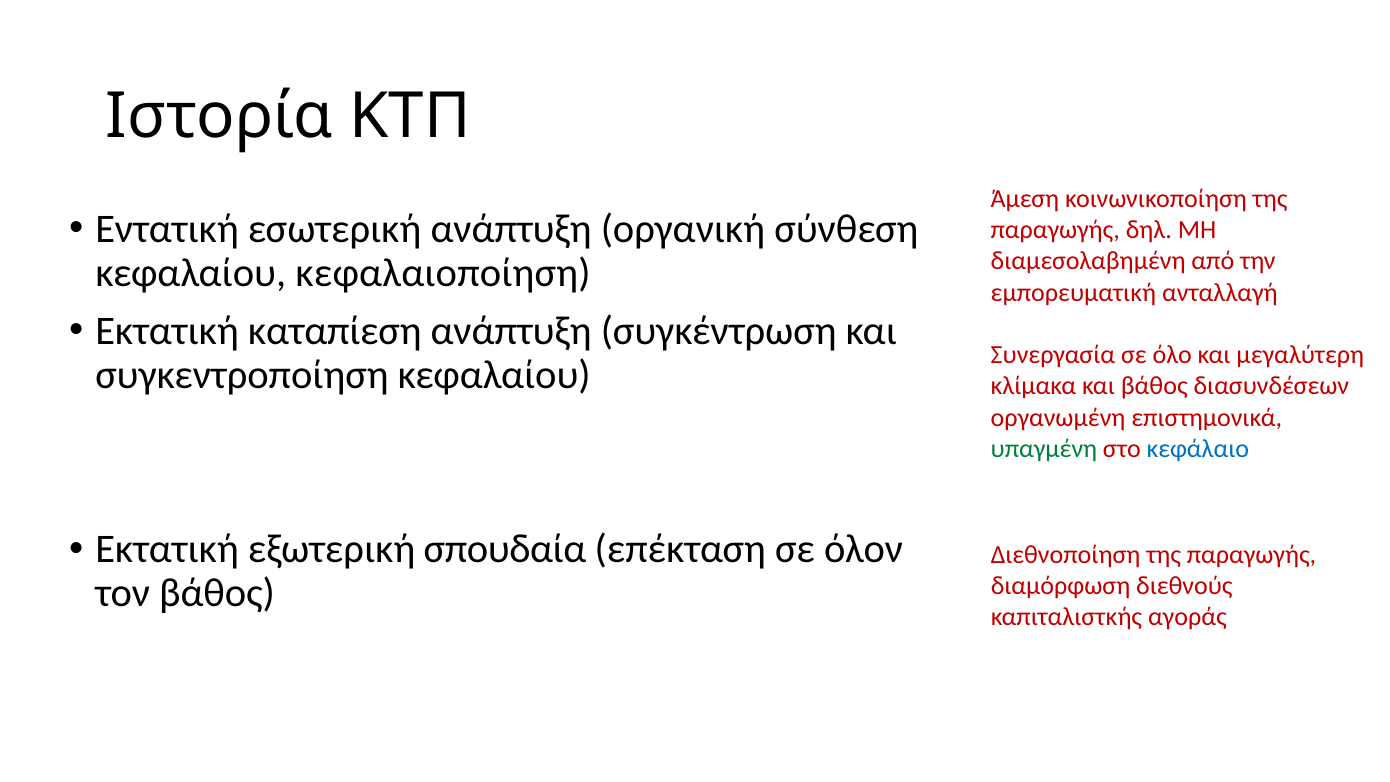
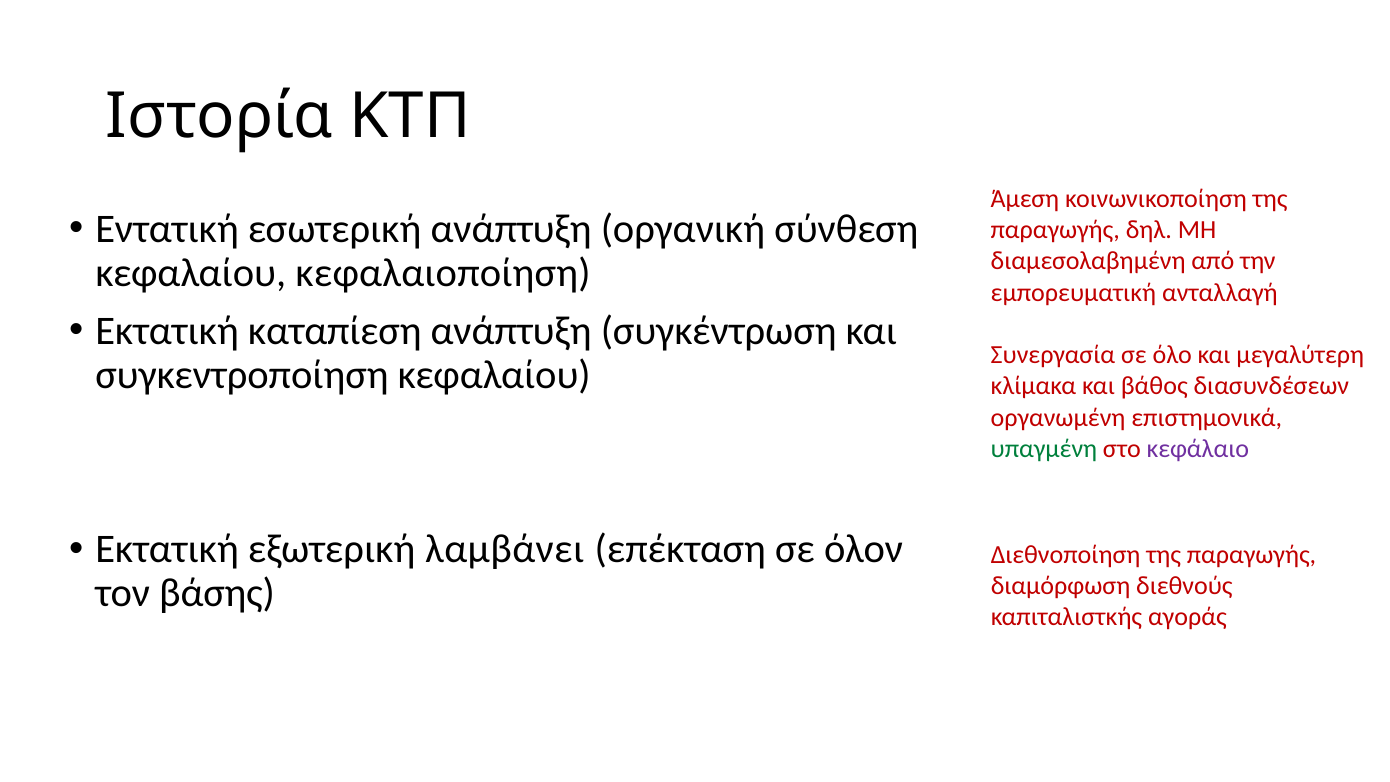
κεφάλαιο colour: blue -> purple (1198, 449)
σπουδαία: σπουδαία -> λαμβάνει (505, 549)
τον βάθος: βάθος -> βάσης (217, 593)
